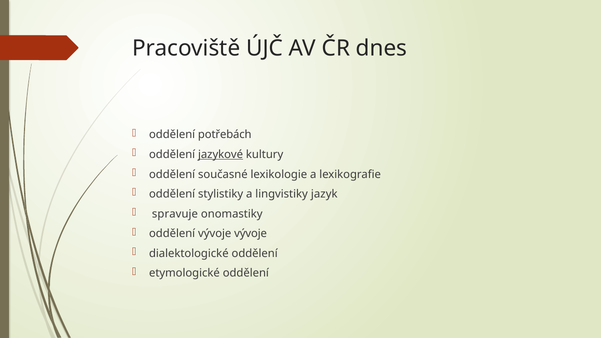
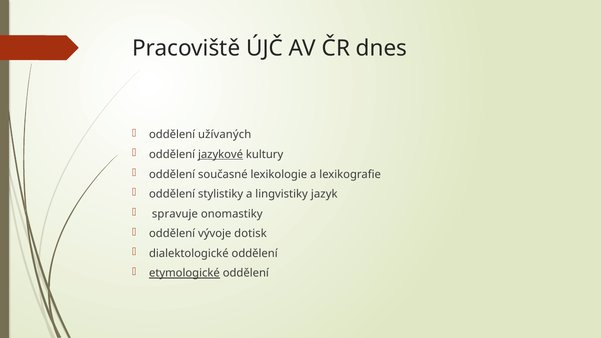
potřebách: potřebách -> užívaných (225, 135)
vývoje vývoje: vývoje -> dotisk (251, 234)
etymologické underline: none -> present (184, 273)
